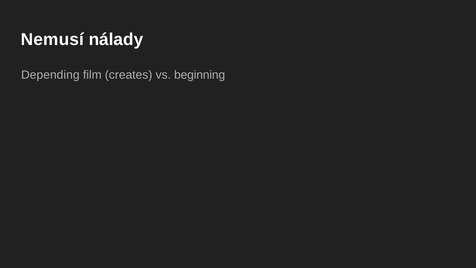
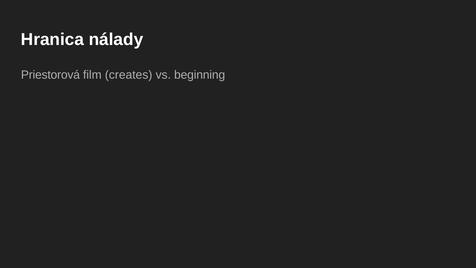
Nemusí: Nemusí -> Hranica (53, 39)
Depending: Depending -> Priestorová (50, 75)
